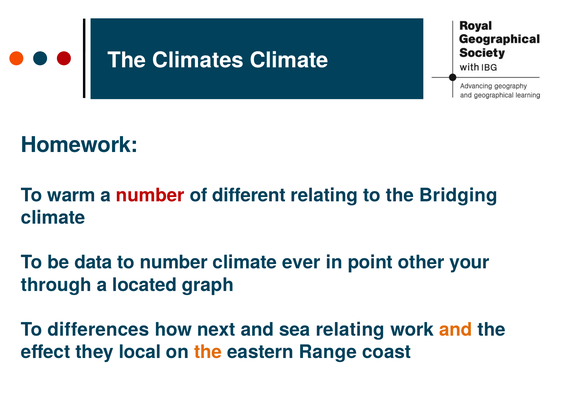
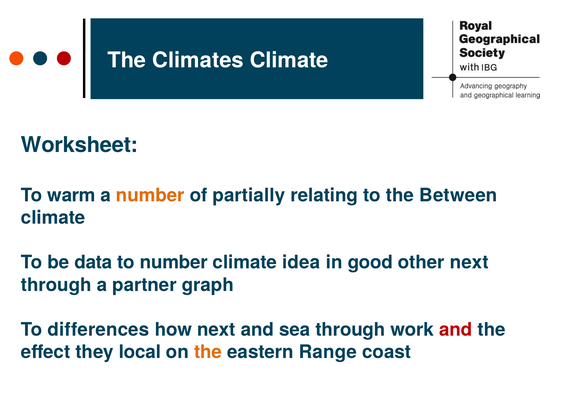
Homework: Homework -> Worksheet (80, 145)
number colour: red -> orange (150, 196)
different: different -> partially (249, 196)
Bridging: Bridging -> Between (458, 196)
ever: ever -> idea (301, 263)
point: point -> good (370, 263)
other your: your -> next (469, 263)
located: located -> partner (144, 285)
sea relating: relating -> through (350, 330)
and colour: orange -> red (456, 330)
